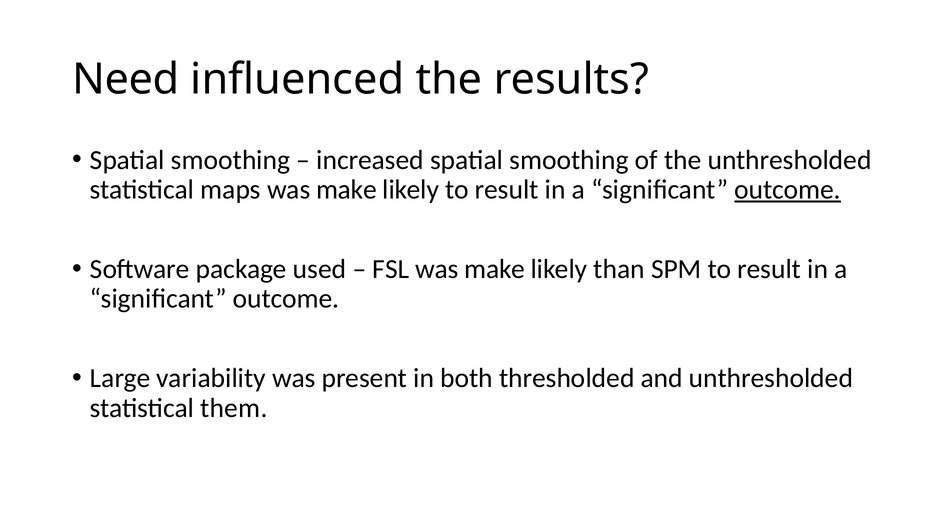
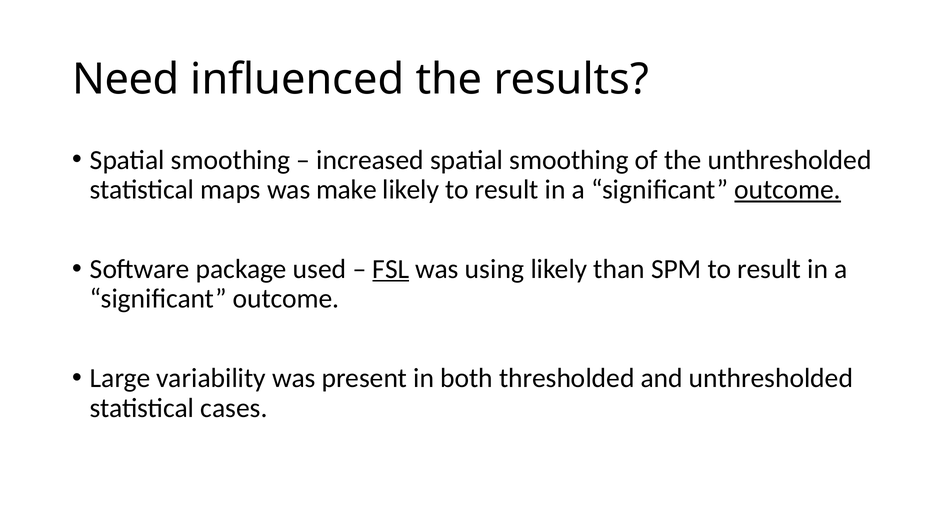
FSL underline: none -> present (391, 269)
make: make -> using (495, 269)
them: them -> cases (234, 408)
